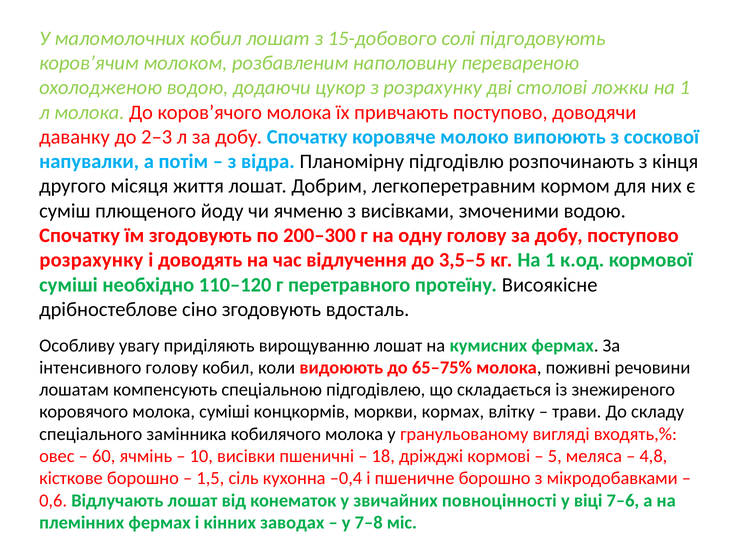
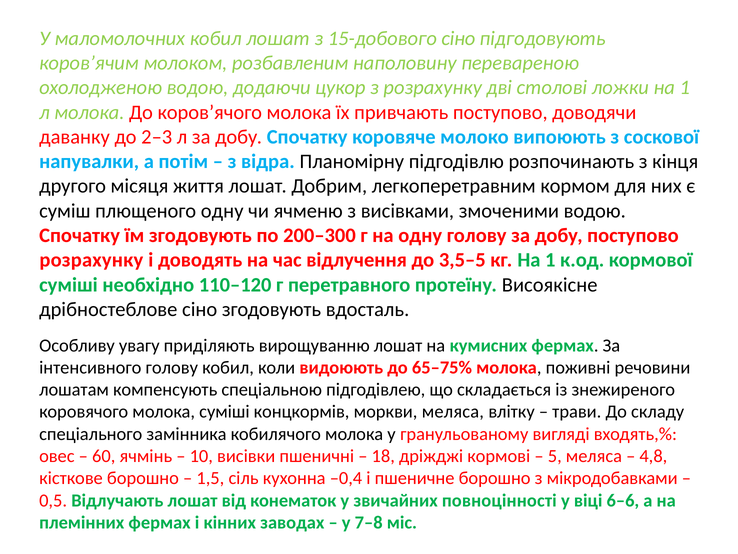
15-добового солі: солі -> сіно (458, 38)
плющеного йоду: йоду -> одну (222, 211)
моркви кормах: кормах -> меляса (453, 412)
0,6: 0,6 -> 0,5 (53, 500)
7–6: 7–6 -> 6–6 (623, 500)
